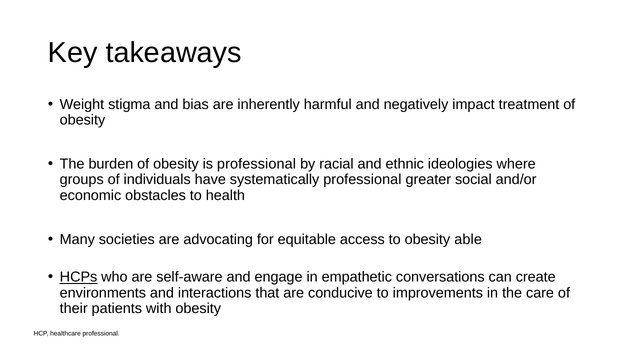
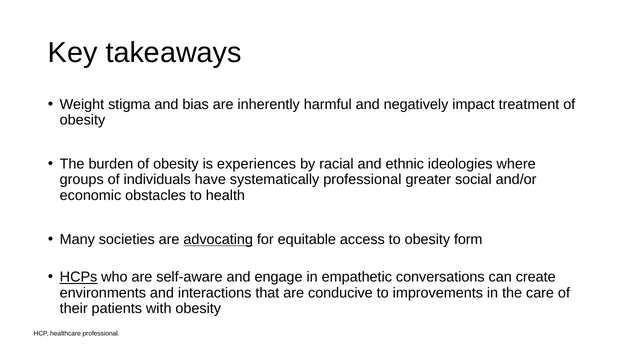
is professional: professional -> experiences (257, 164)
advocating underline: none -> present (218, 239)
able: able -> form (468, 239)
